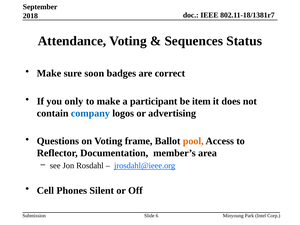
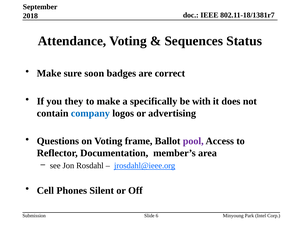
only: only -> they (74, 101)
participant: participant -> specifically (154, 101)
item: item -> with (201, 101)
pool colour: orange -> purple (193, 141)
